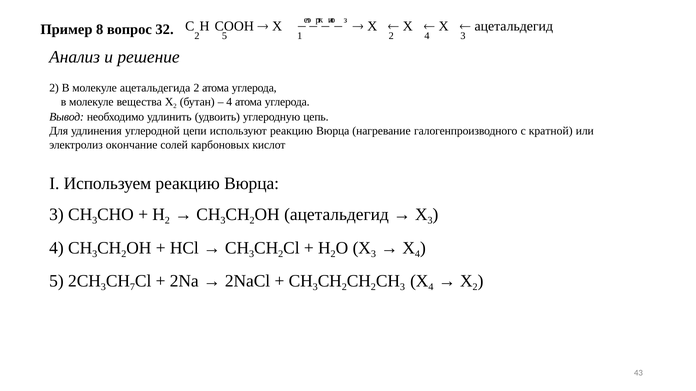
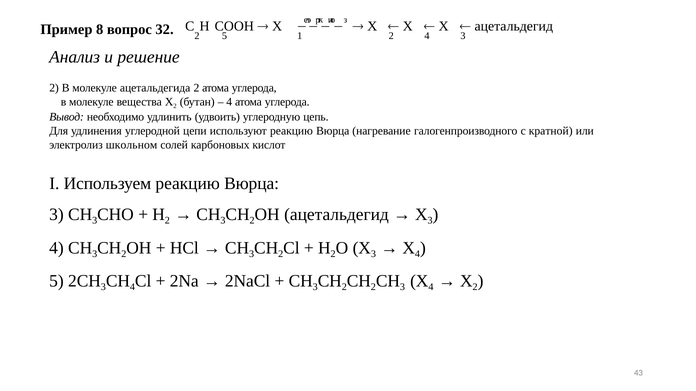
окончание: окончание -> школьном (132, 145)
7: 7 -> 4 (132, 288)
